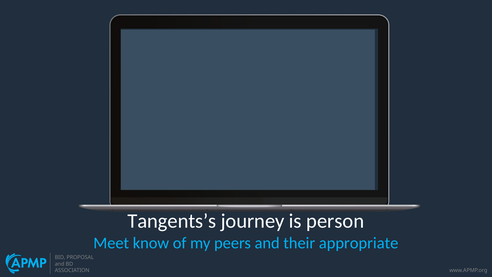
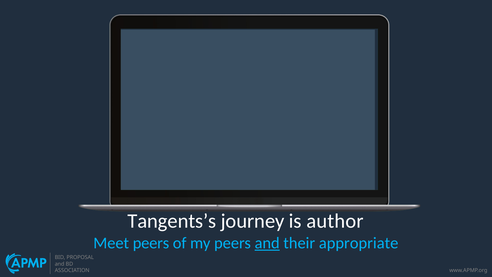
person: person -> author (335, 221)
Meet know: know -> peers (151, 243)
and underline: none -> present (267, 243)
